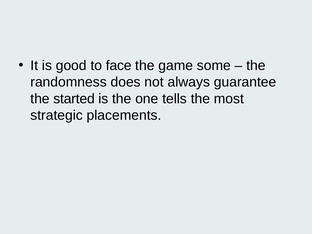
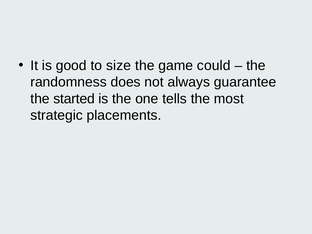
face: face -> size (119, 65)
some: some -> could (214, 65)
